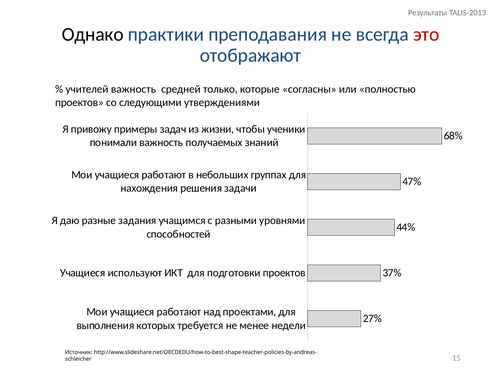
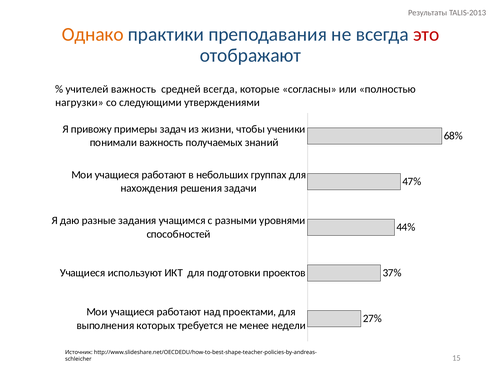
Однако colour: black -> orange (93, 35)
средней только: только -> всегда (220, 89)
проектов: проектов -> нагрузки (79, 102)
